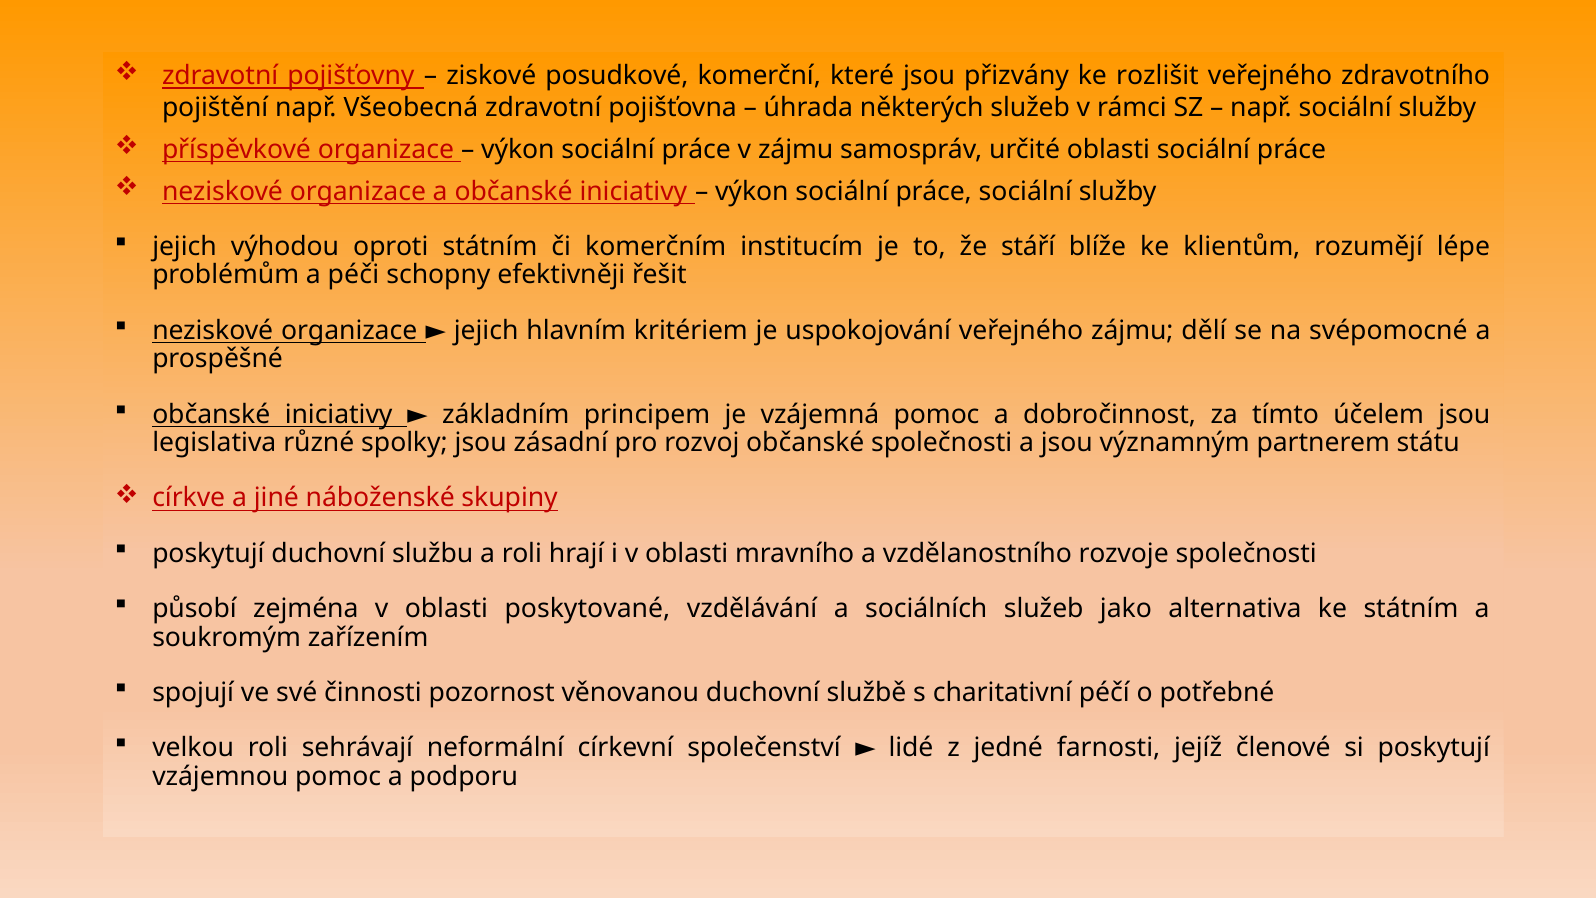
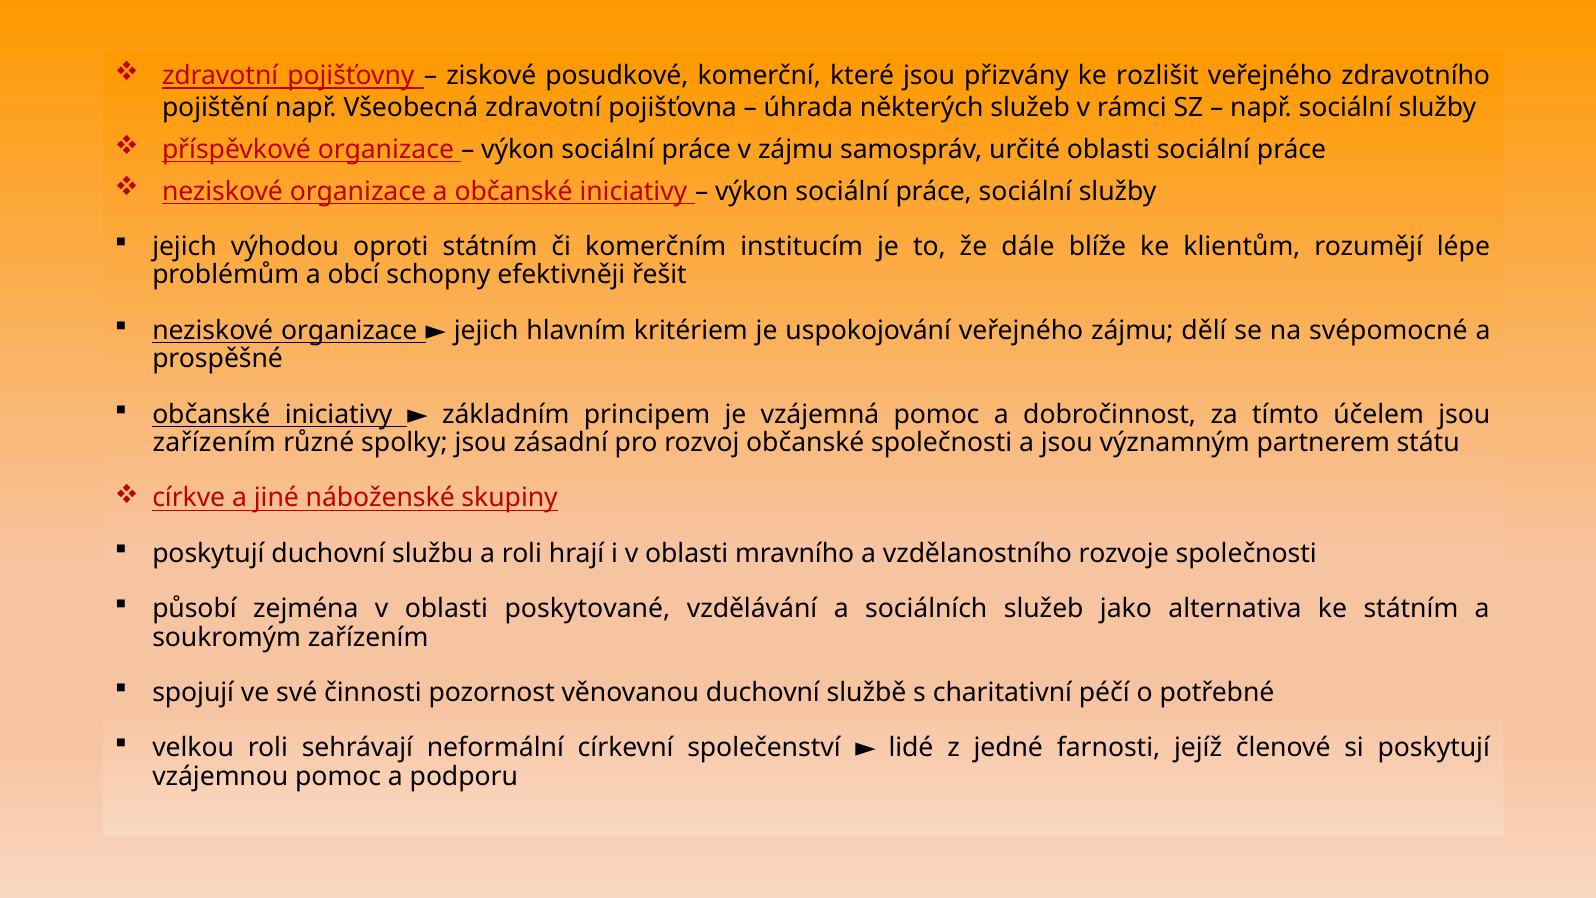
stáří: stáří -> dále (1028, 246)
péči: péči -> obcí (354, 275)
legislativa: legislativa -> zařízením (214, 443)
